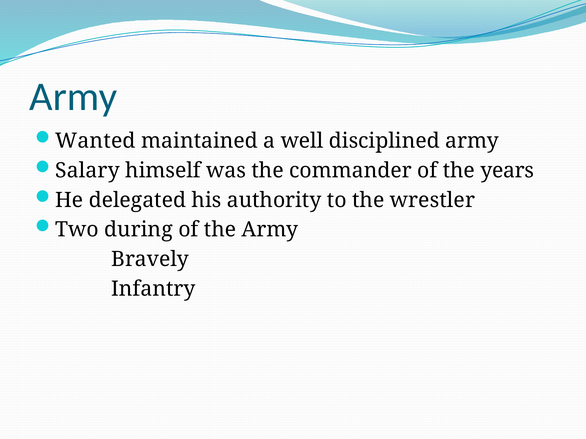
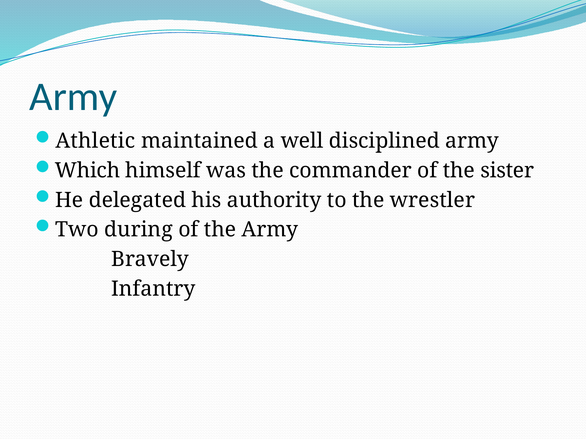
Wanted: Wanted -> Athletic (95, 141)
Salary: Salary -> Which (88, 171)
years: years -> sister (507, 171)
